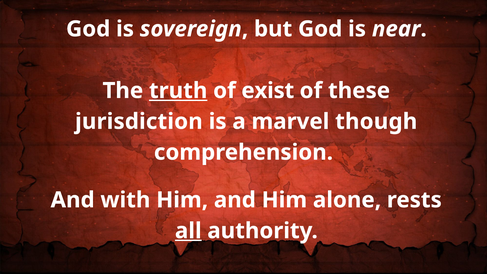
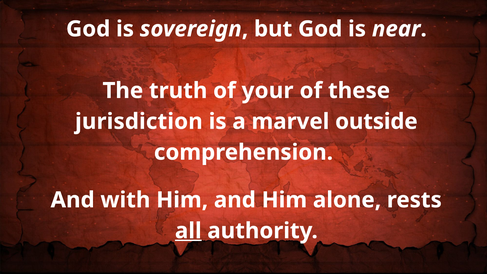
truth underline: present -> none (178, 91)
exist: exist -> your (268, 91)
though: though -> outside (376, 121)
